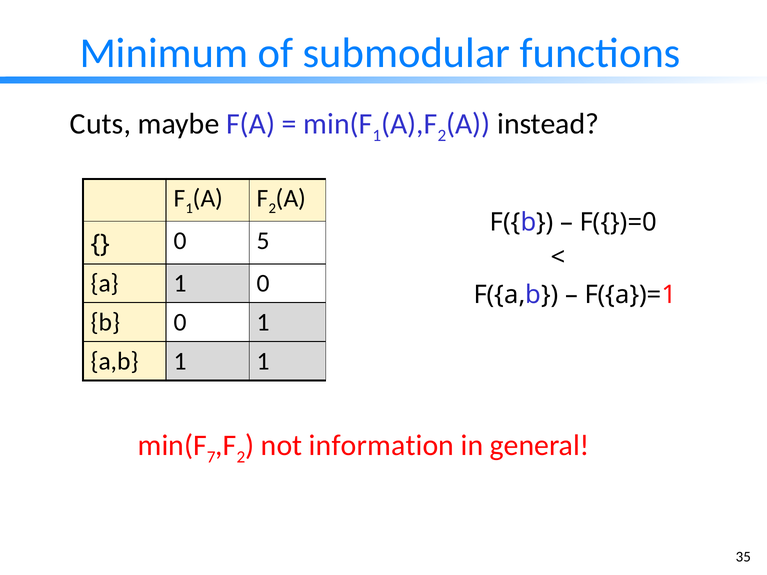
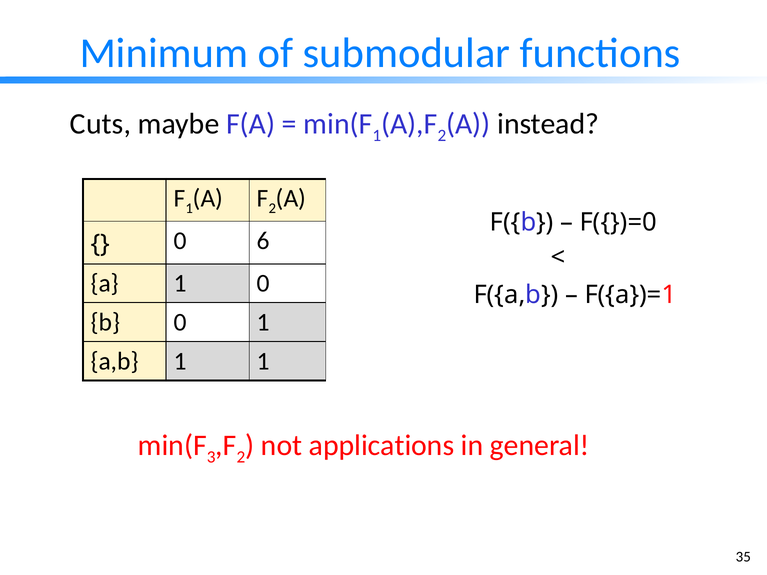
5: 5 -> 6 (263, 241)
7: 7 -> 3 (211, 457)
information: information -> applications (382, 446)
